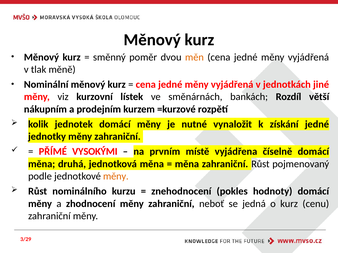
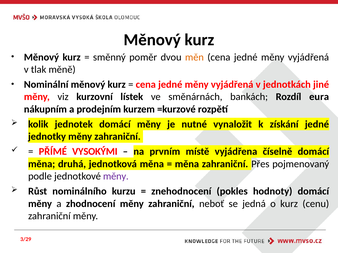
větší: větší -> eura (319, 97)
zahraniční Růst: Růst -> Přes (260, 164)
měny colour: orange -> purple (116, 177)
